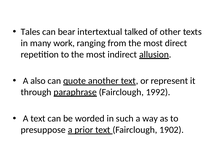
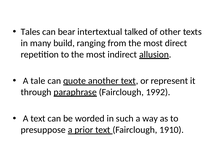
work: work -> build (64, 43)
also: also -> tale (38, 81)
1902: 1902 -> 1910 (172, 130)
